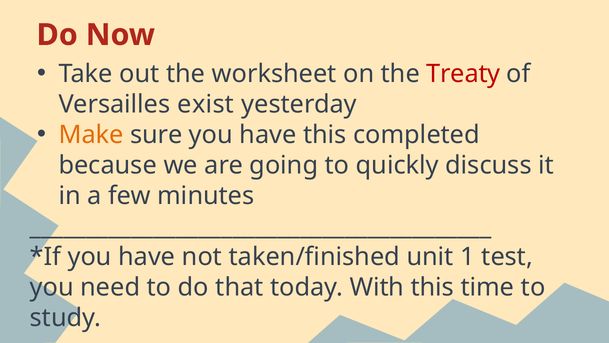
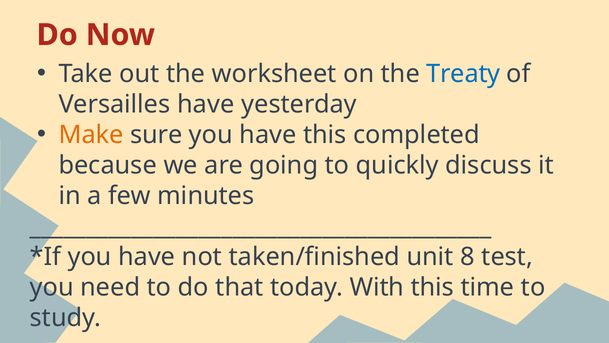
Treaty colour: red -> blue (463, 74)
Versailles exist: exist -> have (206, 104)
1: 1 -> 8 (467, 256)
